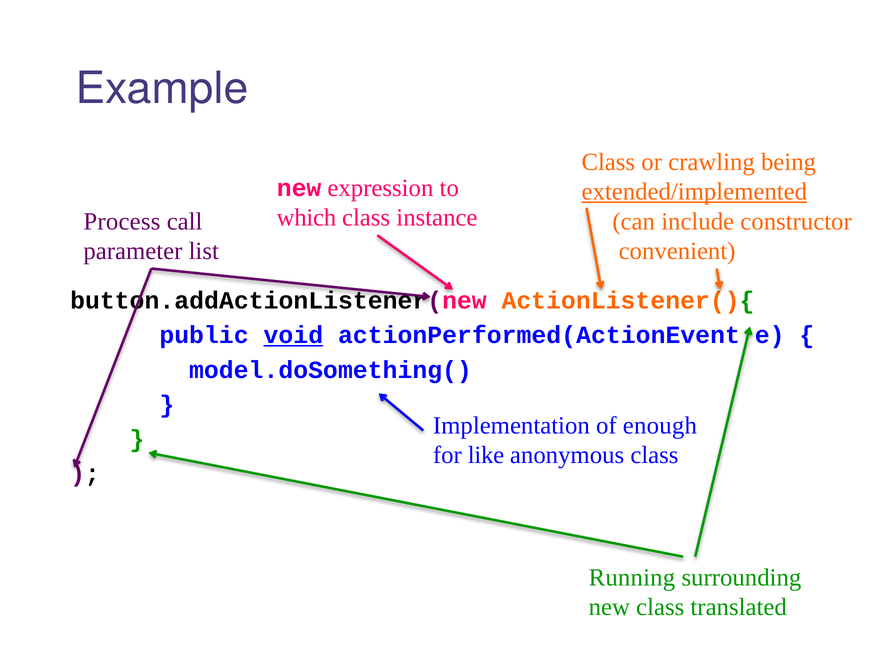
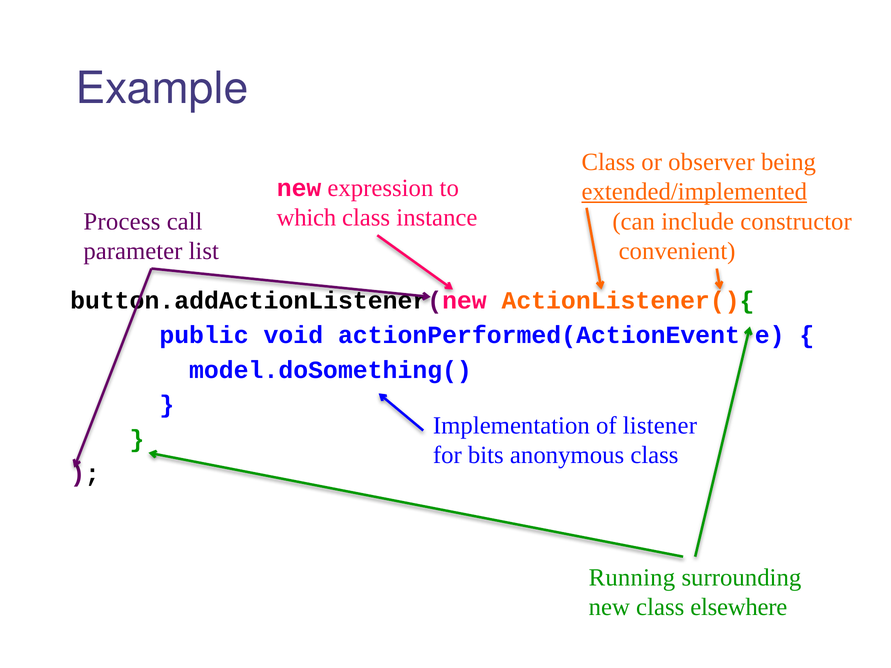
crawling: crawling -> observer (711, 162)
void underline: present -> none (293, 335)
enough: enough -> listener (660, 426)
like: like -> bits (486, 455)
translated: translated -> elsewhere (739, 608)
